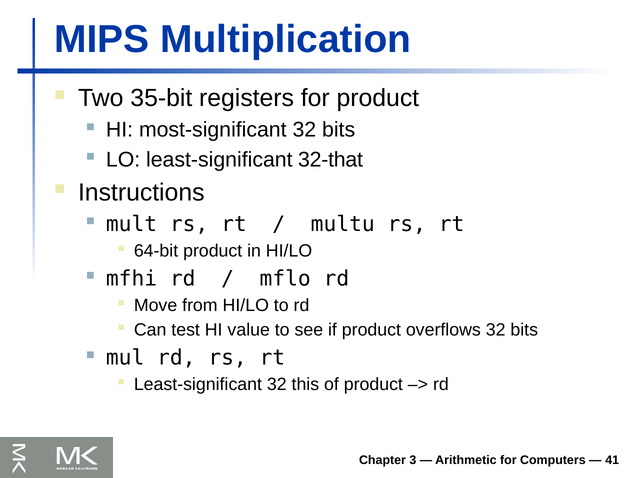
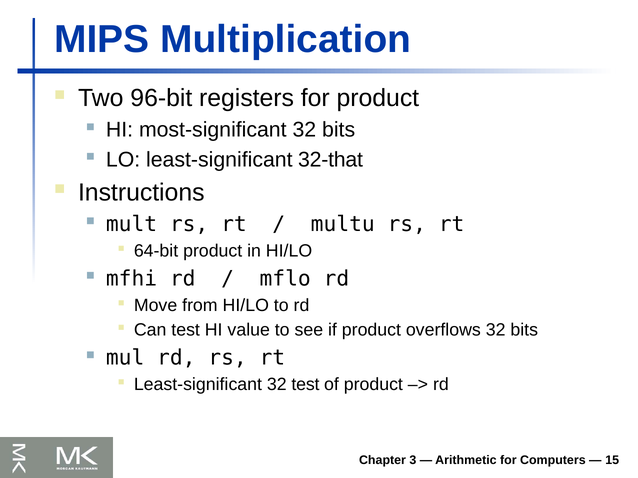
35-bit: 35-bit -> 96-bit (161, 98)
32 this: this -> test (305, 385)
41: 41 -> 15 (612, 461)
